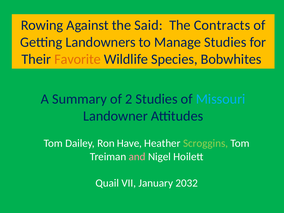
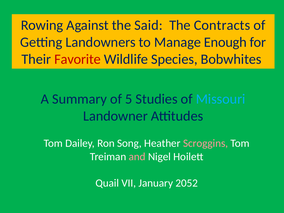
Manage Studies: Studies -> Enough (225, 42)
Favorite colour: orange -> red (78, 59)
2: 2 -> 5 (129, 99)
Have: Have -> Song (129, 143)
Scroggins colour: light green -> pink (206, 143)
2032: 2032 -> 2052 (187, 183)
